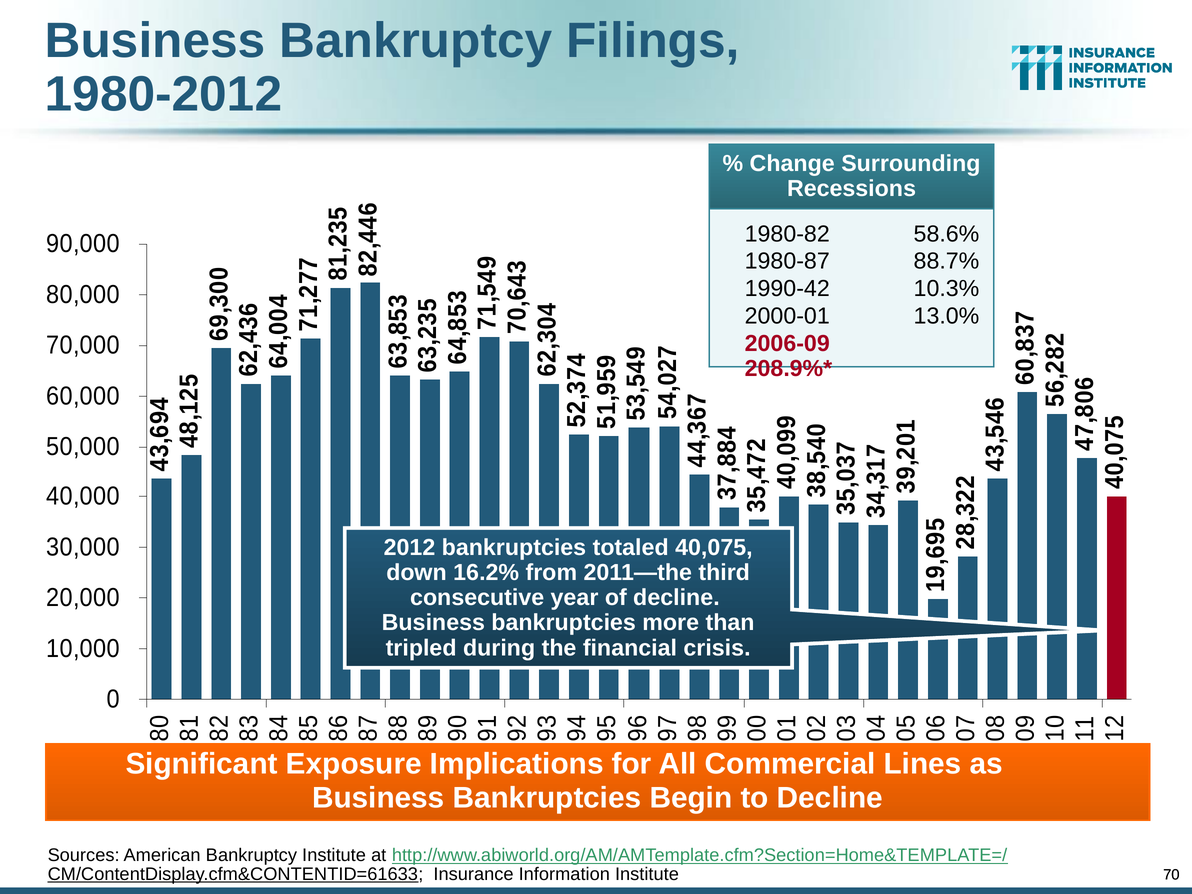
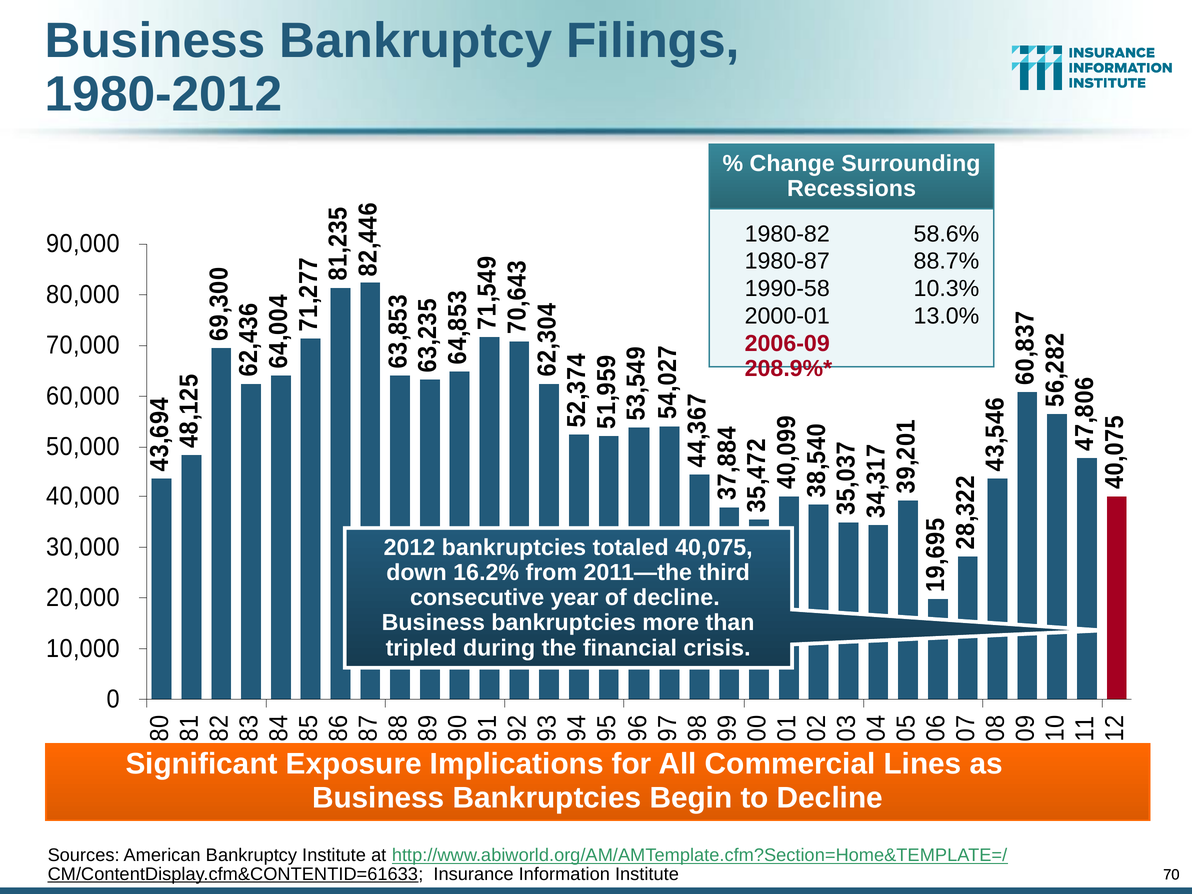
1990-42: 1990-42 -> 1990-58 (787, 289)
